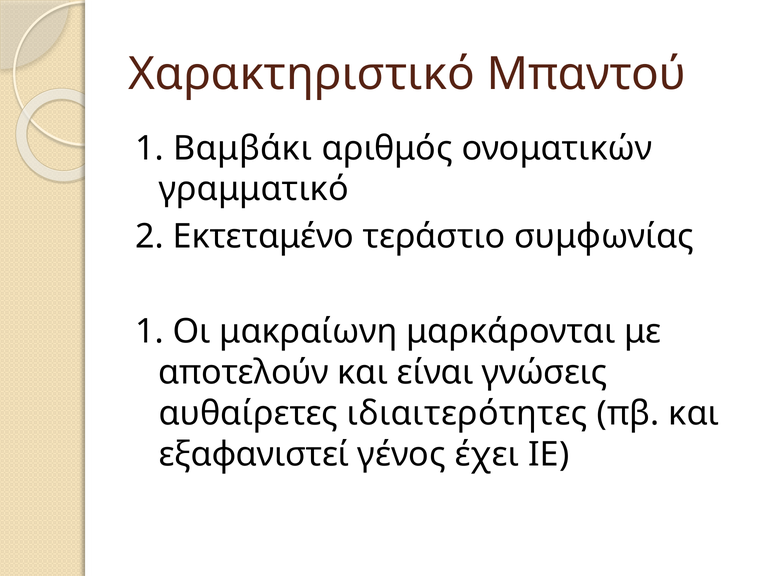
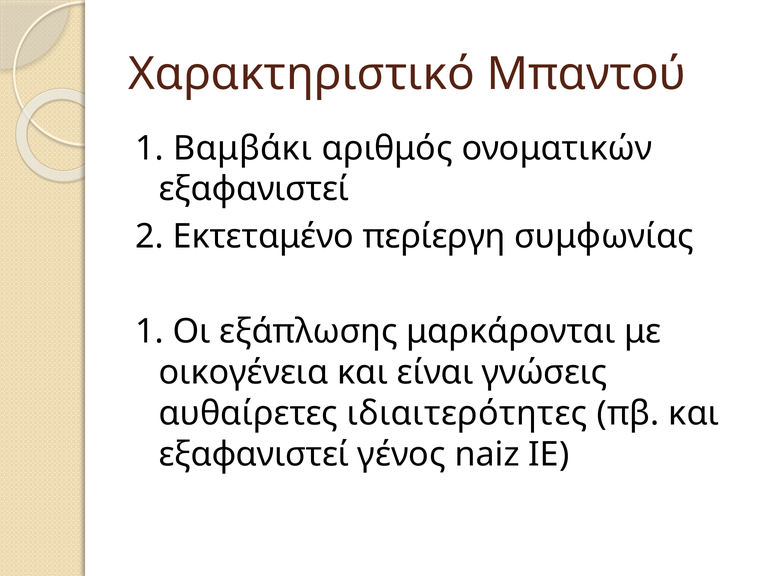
γραμματικό: γραμματικό -> εξαφανιστεί (254, 189)
τεράστιο: τεράστιο -> περίεργη (434, 237)
μακραίωνη: μακραίωνη -> εξάπλωσης (309, 331)
αποτελούν: αποτελούν -> οικογένεια (244, 372)
έχει: έχει -> naiz (487, 454)
